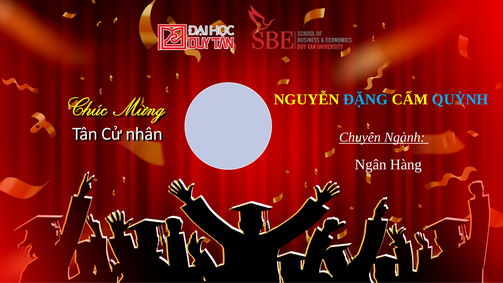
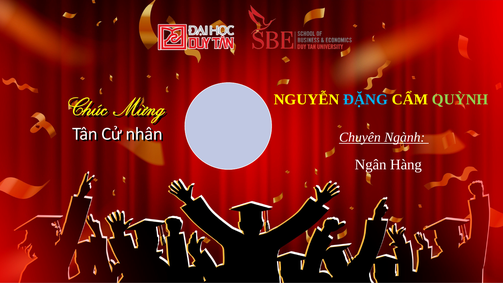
QUỲNH colour: light blue -> light green (460, 100)
